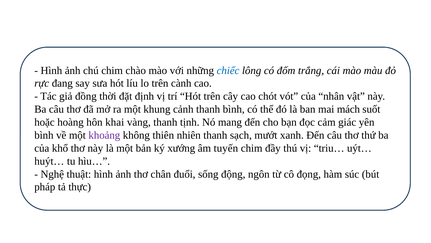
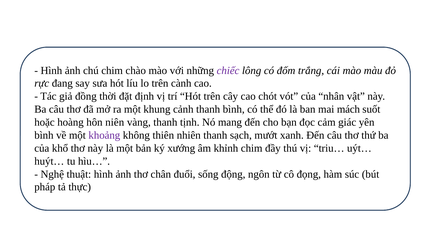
chiếc colour: blue -> purple (228, 70)
khai: khai -> niên (115, 122)
tuyến: tuyến -> khỉnh (226, 148)
